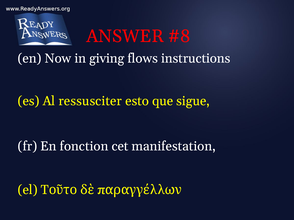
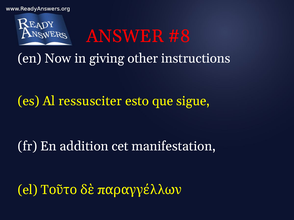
flows: flows -> other (143, 59)
fonction: fonction -> addition (84, 146)
